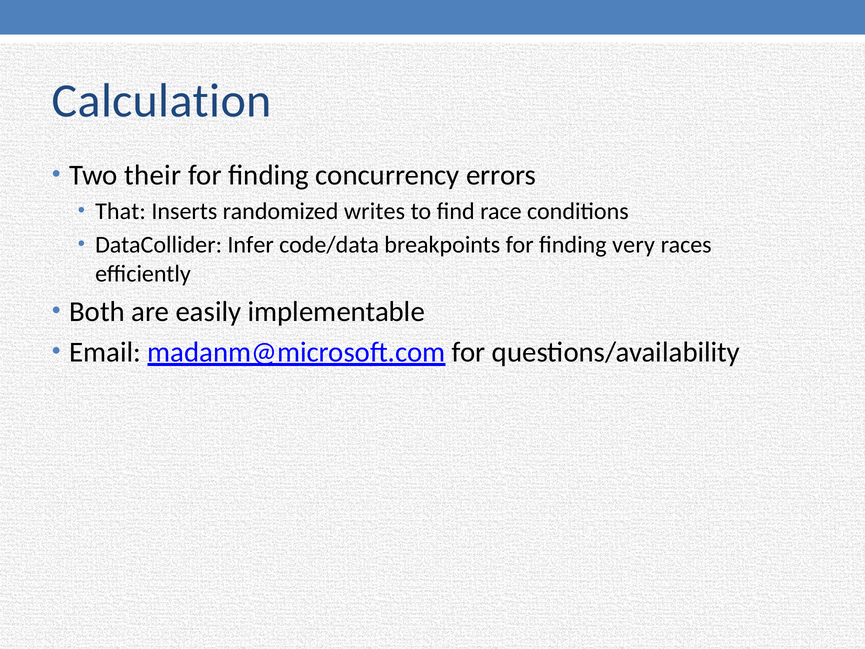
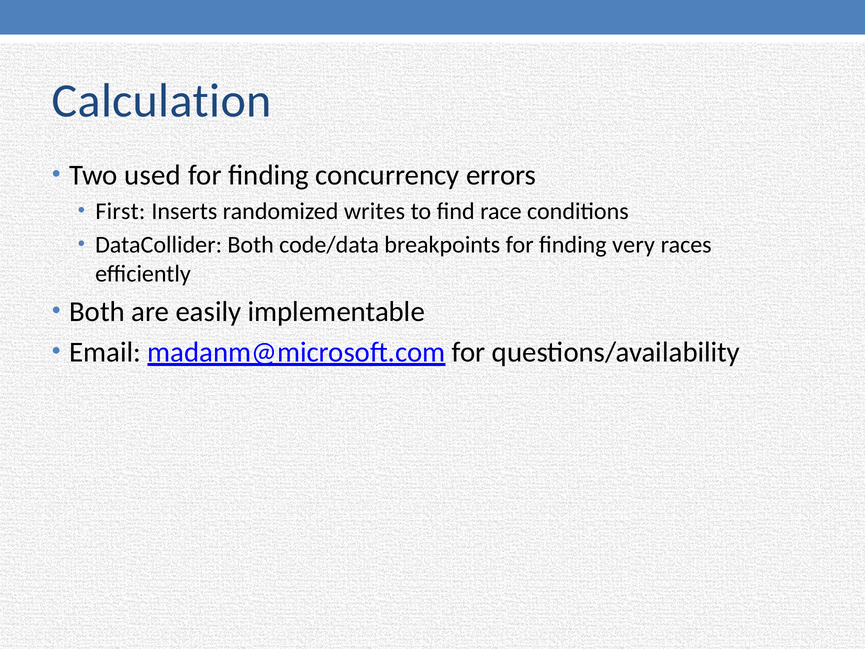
their: their -> used (153, 175)
That: That -> First (120, 211)
DataCollider Infer: Infer -> Both (251, 245)
